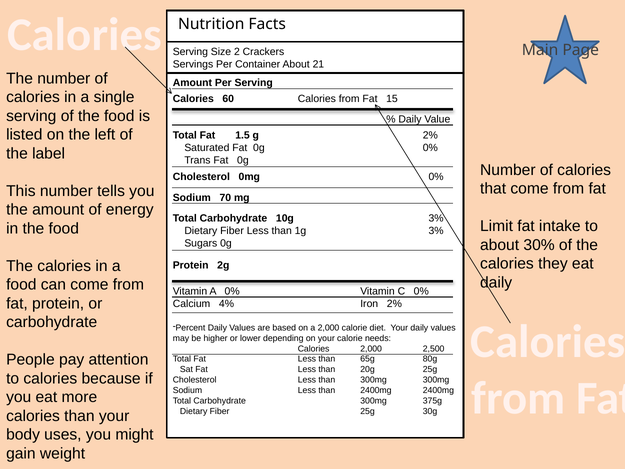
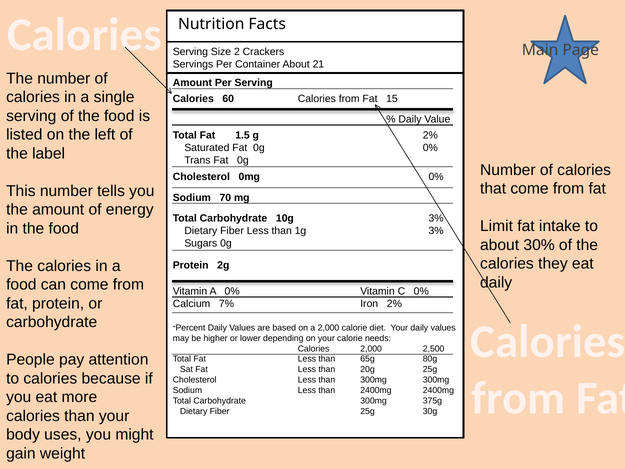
4%: 4% -> 7% (227, 304)
